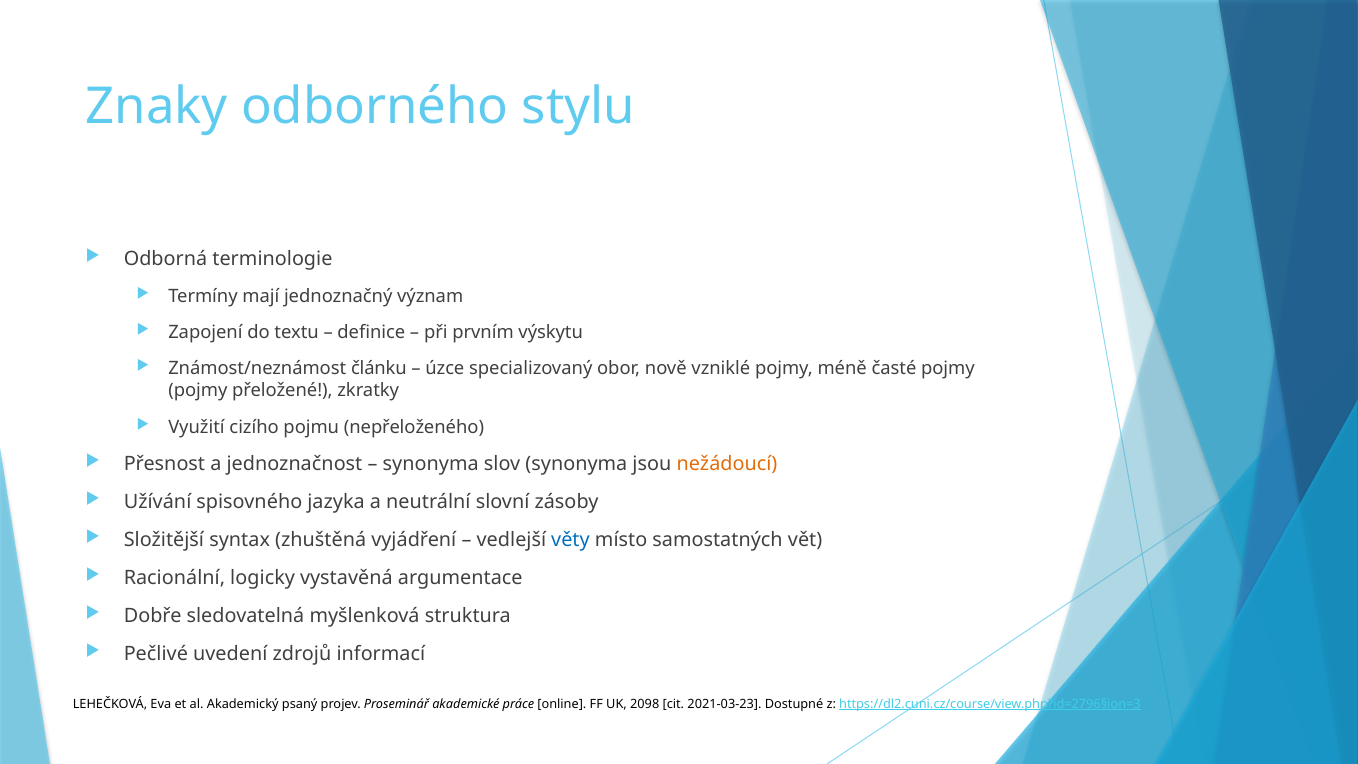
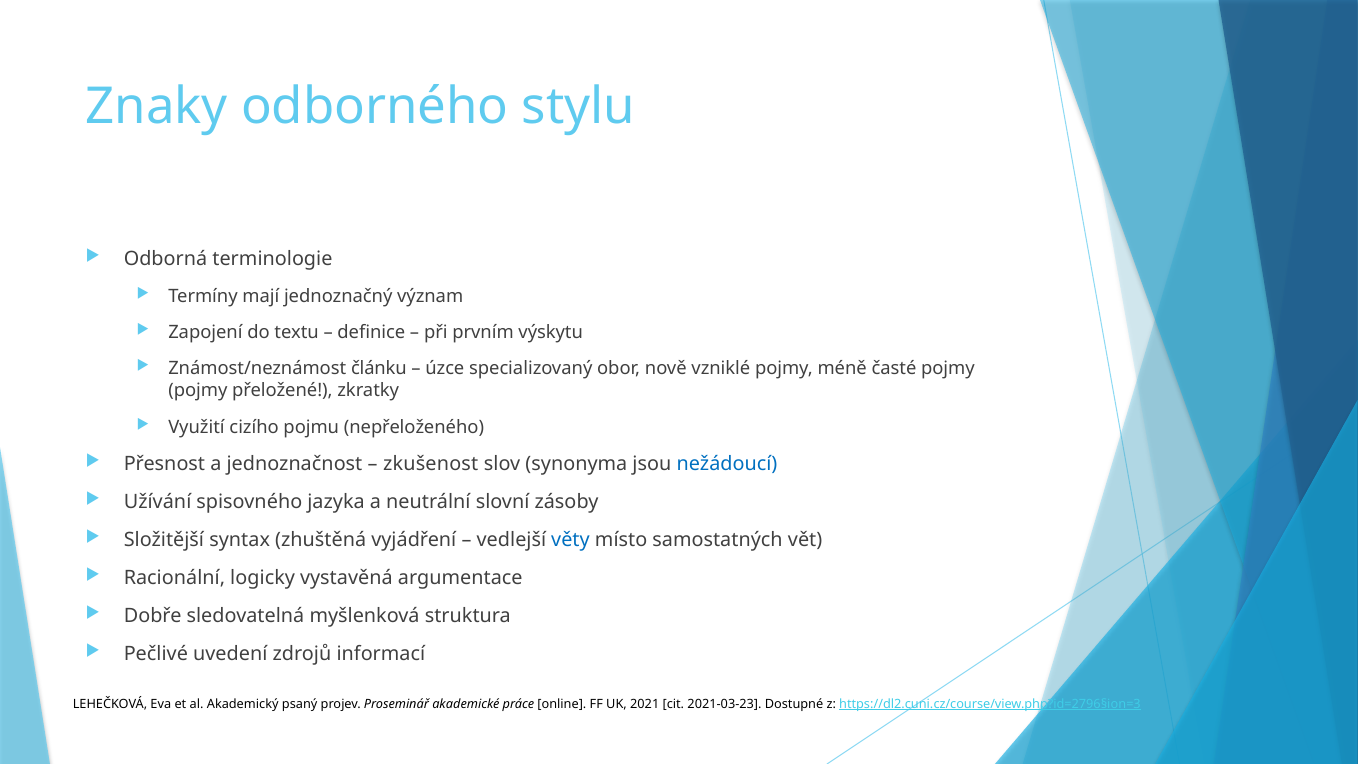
synonyma: synonyma -> zkušenost (431, 464)
nežádoucí colour: orange -> blue (727, 464)
2098: 2098 -> 2021 (645, 704)
